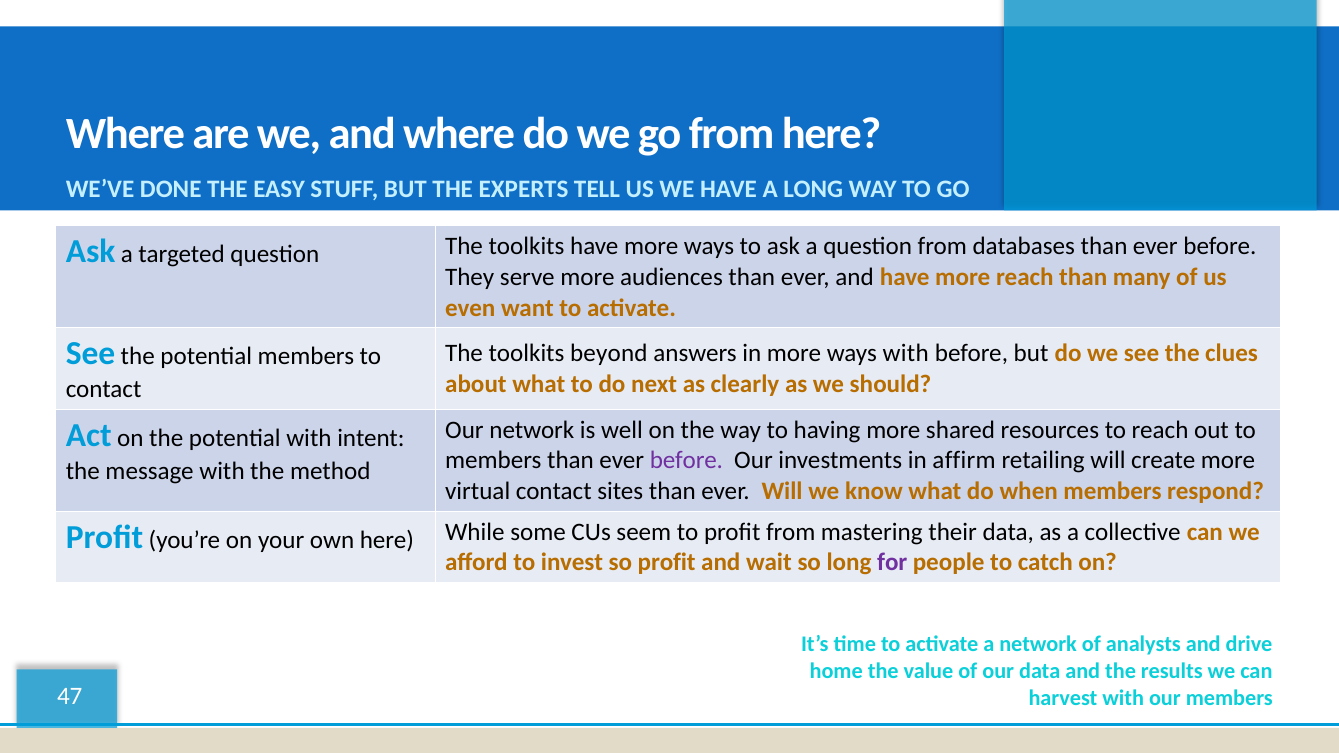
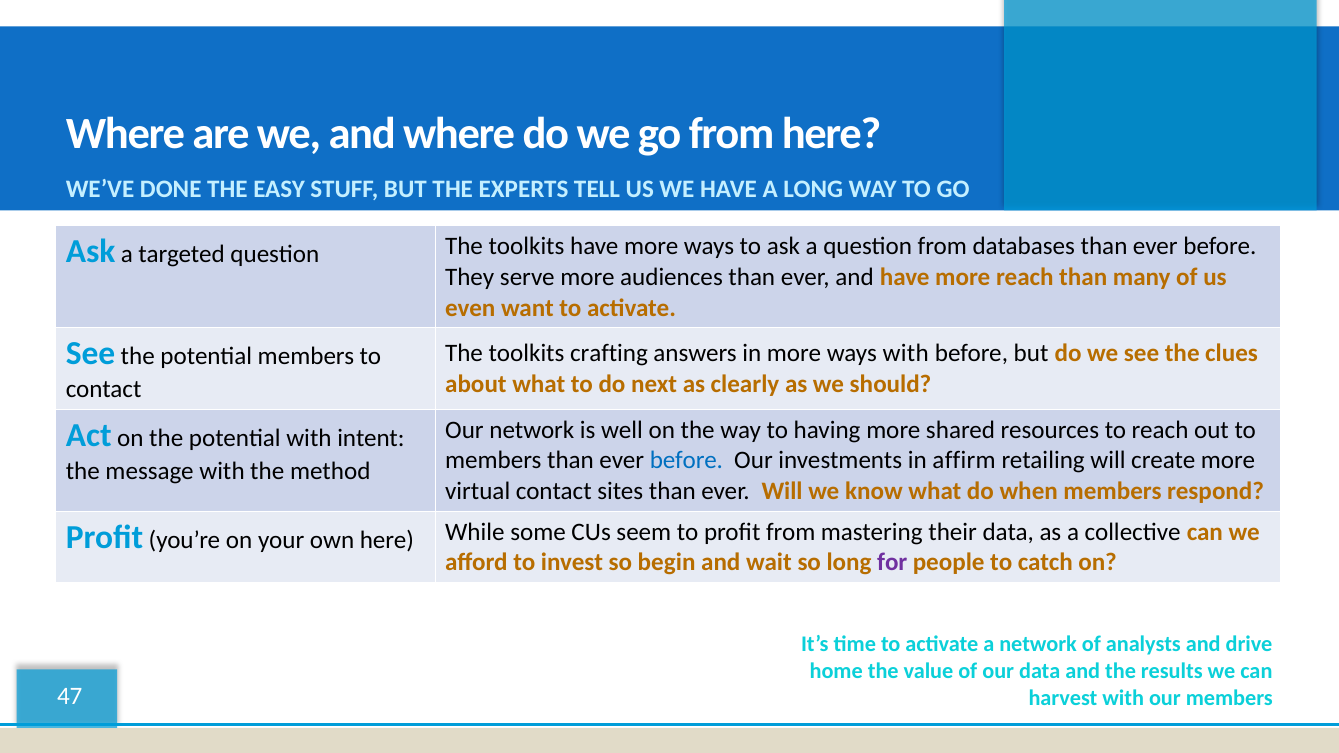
beyond: beyond -> crafting (609, 354)
before colour: purple -> blue (686, 461)
so profit: profit -> begin (667, 563)
